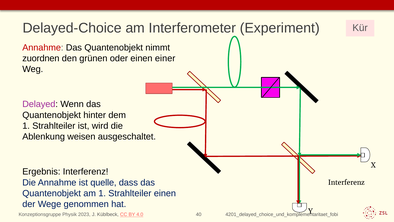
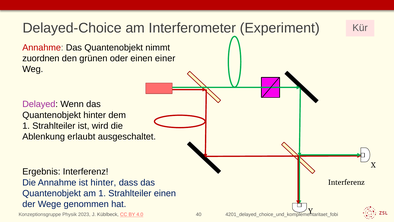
weisen: weisen -> erlaubt (81, 137)
ist quelle: quelle -> hinter (103, 182)
